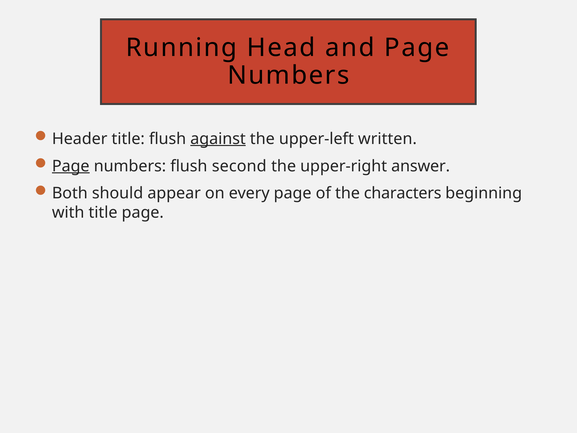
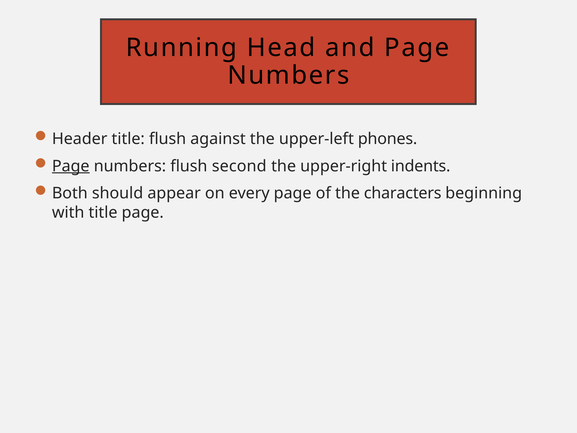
against underline: present -> none (218, 139)
written: written -> phones (388, 139)
answer: answer -> indents (421, 166)
